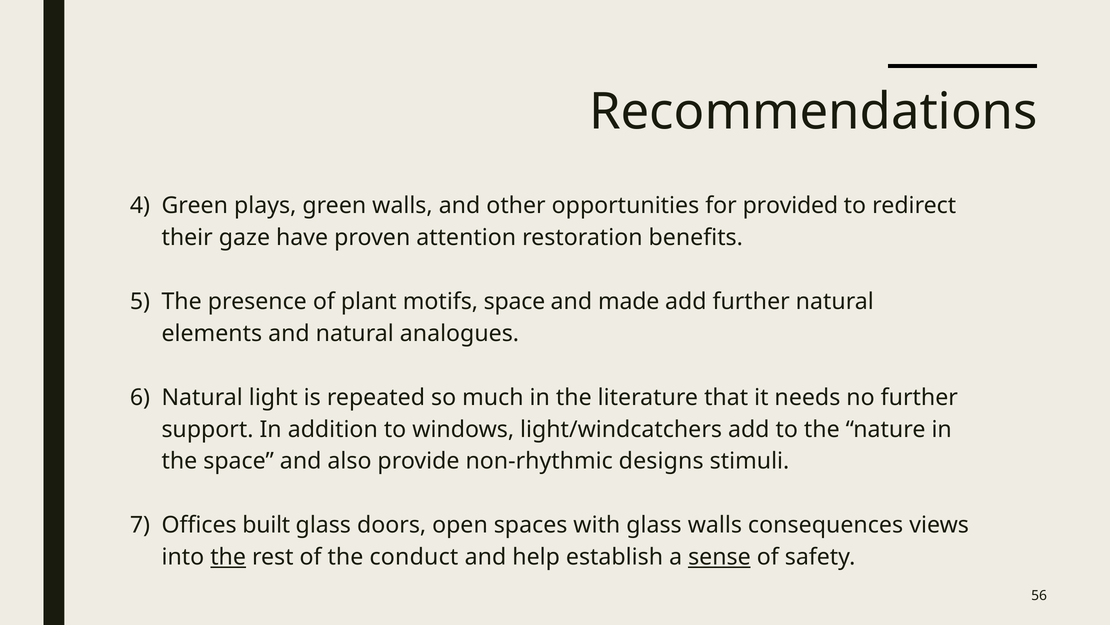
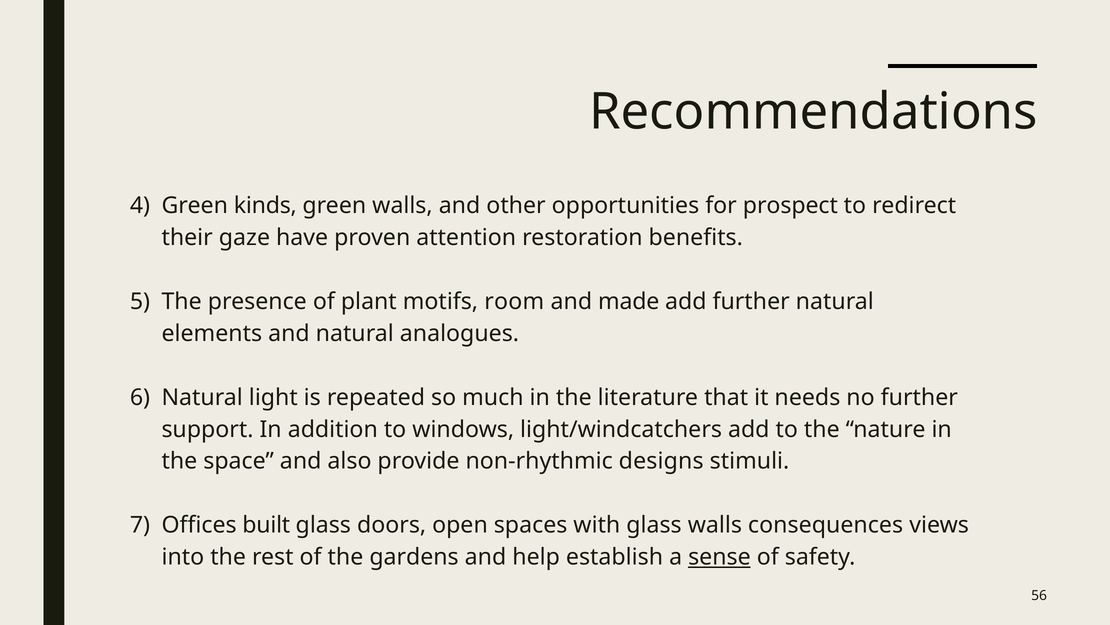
plays: plays -> kinds (265, 206)
provided: provided -> prospect (790, 206)
motifs space: space -> room (514, 301)
the underline: present -> none (228, 557)
conduct: conduct -> gardens (414, 557)
